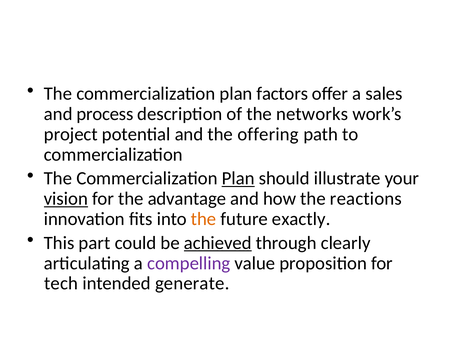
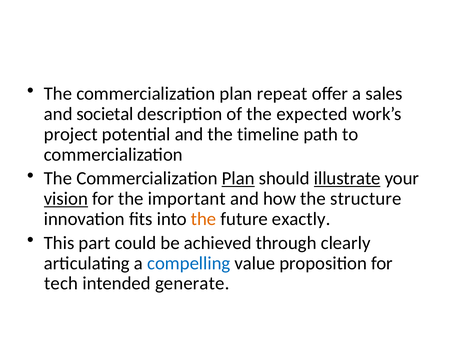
factors: factors -> repeat (282, 94)
process: process -> societal (105, 114)
networks: networks -> expected (312, 114)
offering: offering -> timeline (268, 134)
illustrate underline: none -> present (347, 178)
advantage: advantage -> important (187, 198)
reactions: reactions -> structure (366, 198)
achieved underline: present -> none (218, 243)
compelling colour: purple -> blue (189, 263)
